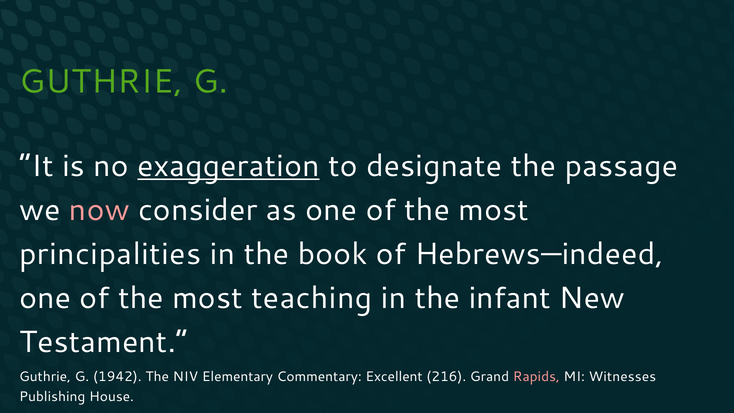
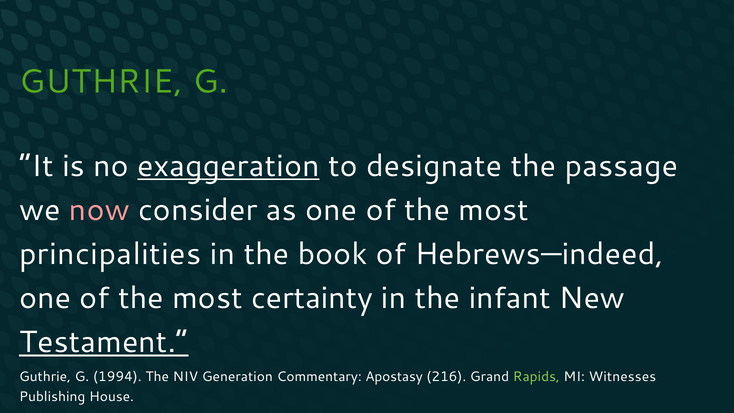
teaching: teaching -> certainty (312, 298)
Testament underline: none -> present (104, 342)
1942: 1942 -> 1994 (117, 377)
Elementary: Elementary -> Generation (237, 377)
Excellent: Excellent -> Apostasy (394, 377)
Rapids colour: pink -> light green (536, 377)
